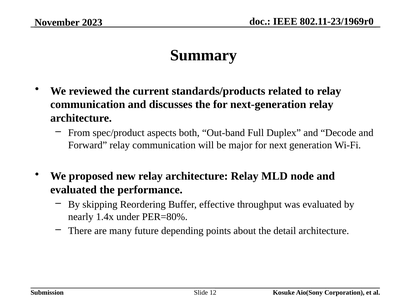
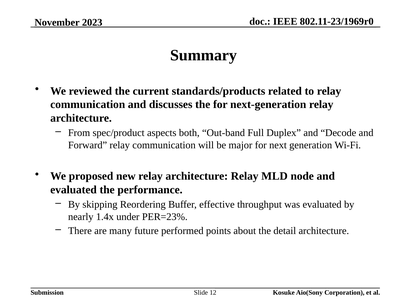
PER=80%: PER=80% -> PER=23% (165, 217)
depending: depending -> performed (182, 231)
